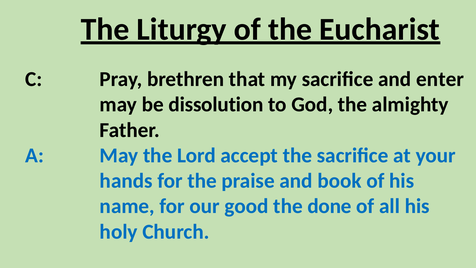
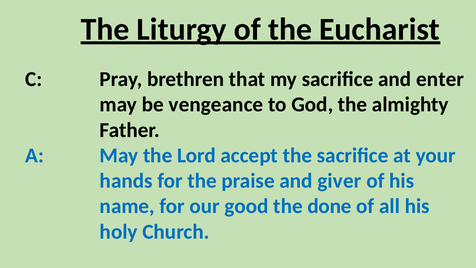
dissolution: dissolution -> vengeance (216, 105)
book: book -> giver (339, 181)
